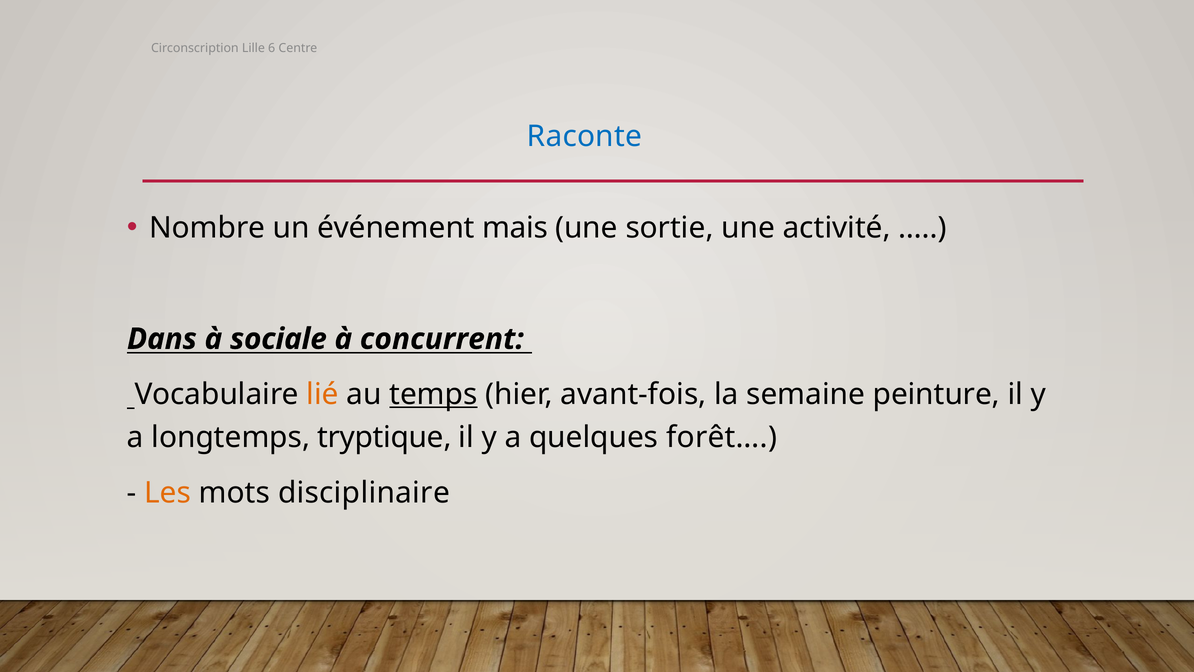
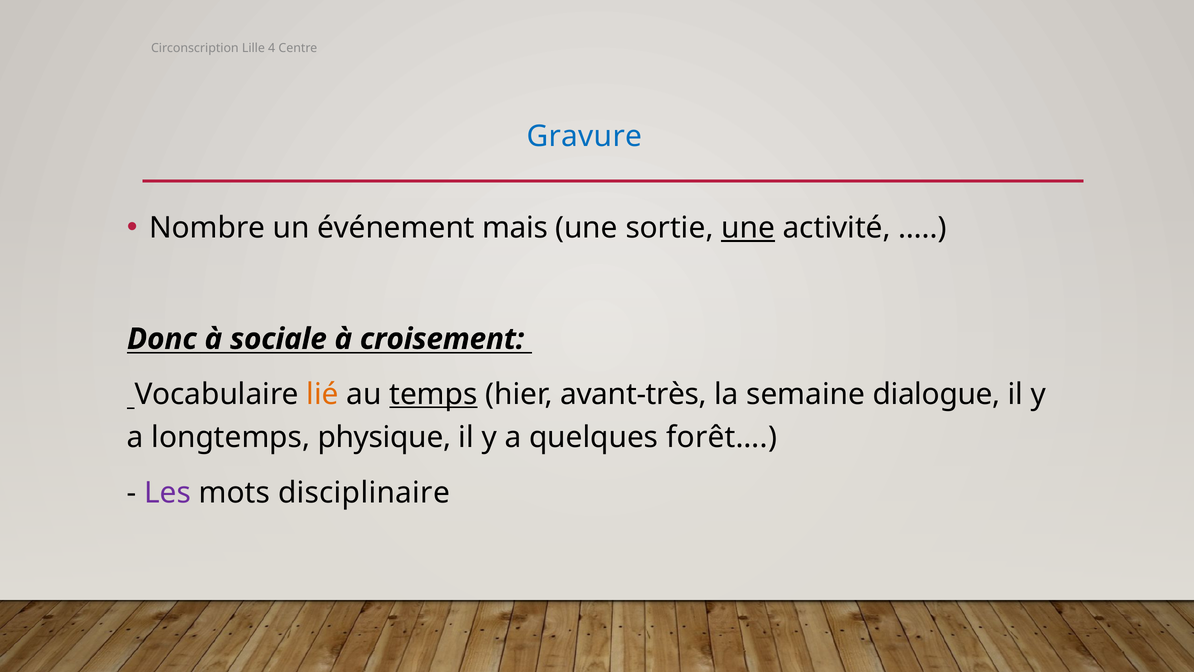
6: 6 -> 4 (272, 48)
Raconte: Raconte -> Gravure (584, 136)
une underline: none -> present (748, 228)
Dans: Dans -> Donc (162, 339)
concurrent: concurrent -> croisement (442, 339)
avant-fois: avant-fois -> avant-très (634, 394)
peinture: peinture -> dialogue (936, 394)
tryptique: tryptique -> physique (384, 437)
Les colour: orange -> purple (168, 493)
